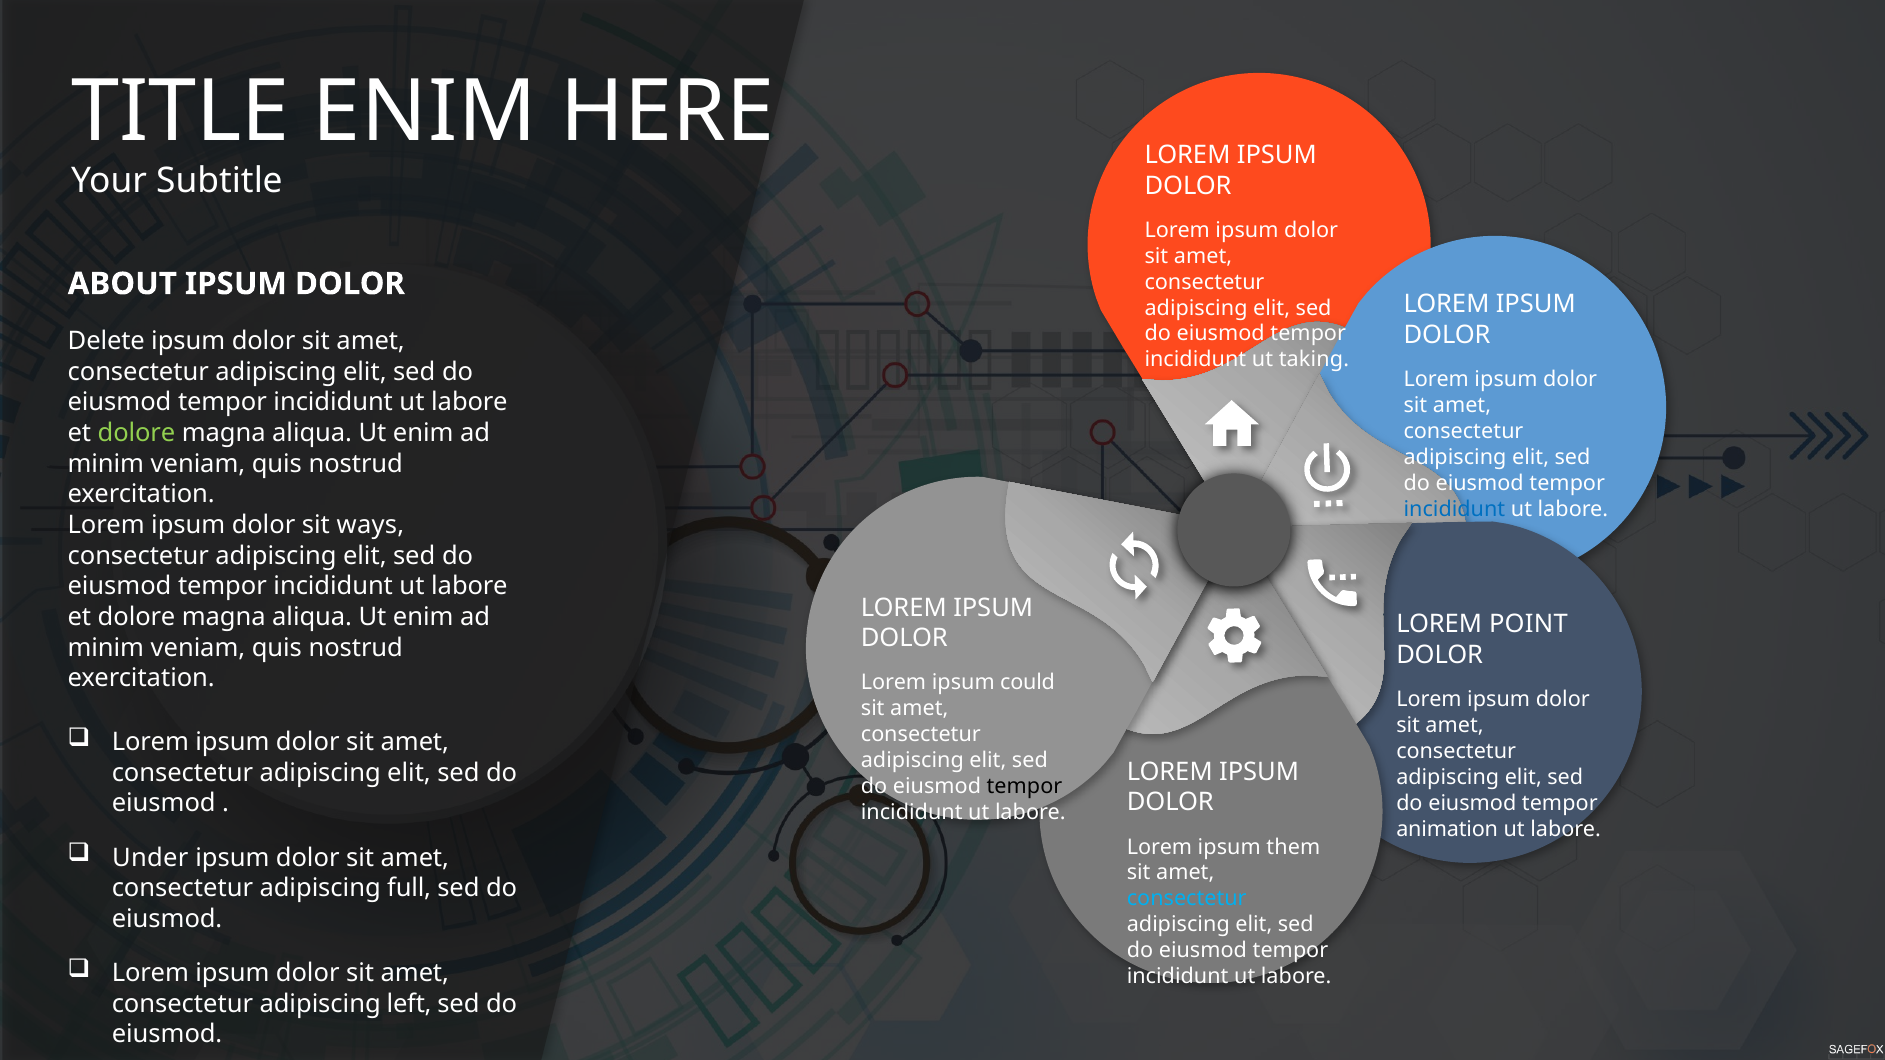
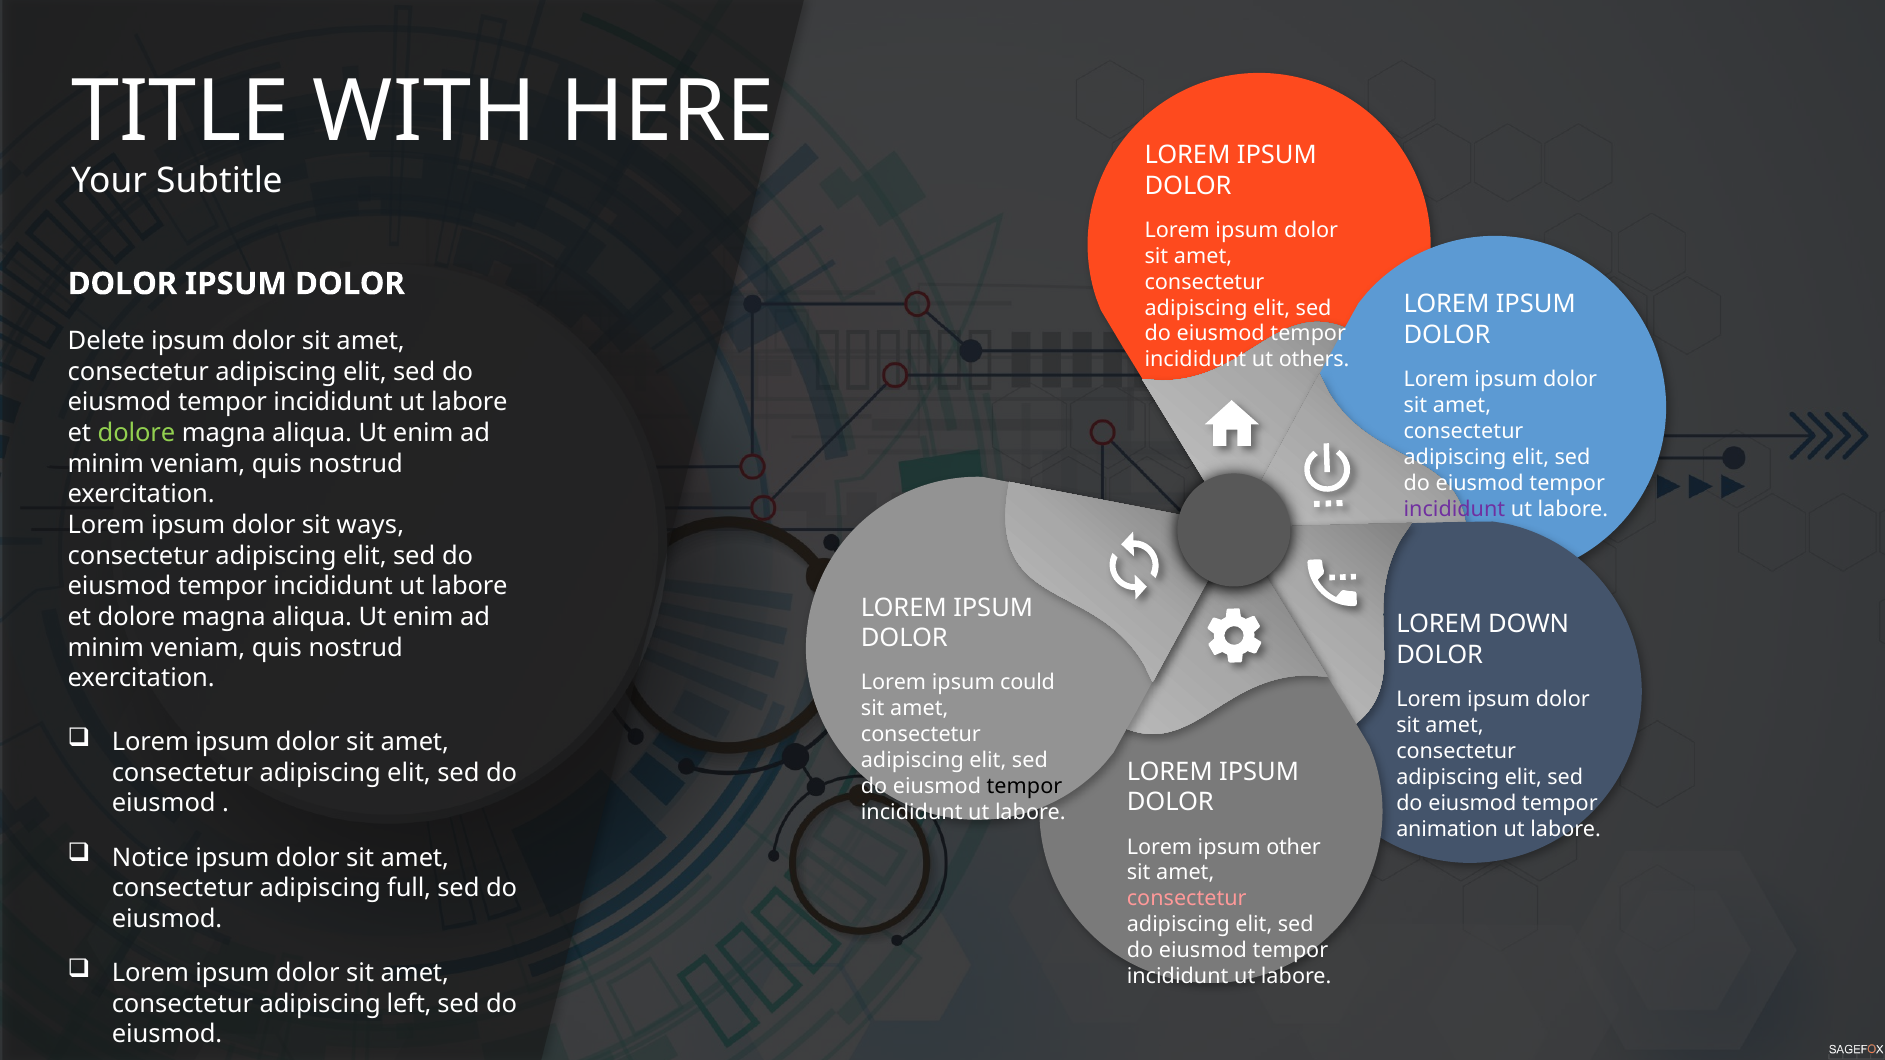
TITLE ENIM: ENIM -> WITH (425, 112)
ABOUT: ABOUT -> DOLOR (122, 284)
taking: taking -> others (1314, 360)
incididunt colour: blue -> purple (1454, 509)
POINT: POINT -> DOWN (1529, 625)
them: them -> other (1293, 847)
Under: Under -> Notice (150, 858)
consectetur colour: light blue -> pink (1187, 899)
